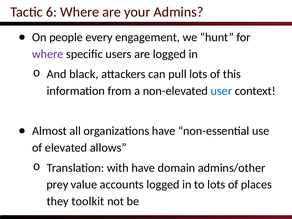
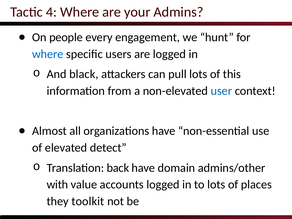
6: 6 -> 4 (51, 12)
where colour: purple -> blue (48, 54)
allows: allows -> detect (108, 148)
with: with -> back (118, 168)
prey: prey -> with (57, 185)
